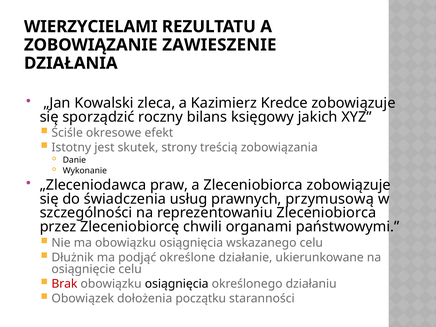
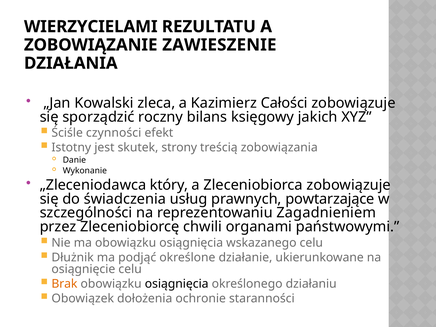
Kredce: Kredce -> Całości (284, 103)
okresowe: okresowe -> czynności (114, 133)
praw: praw -> który (169, 185)
przymusową: przymusową -> powtarzające (330, 199)
reprezentowaniu Zleceniobiorca: Zleceniobiorca -> Zagadnieniem (326, 213)
Brak colour: red -> orange (64, 284)
początku: początku -> ochronie (201, 298)
